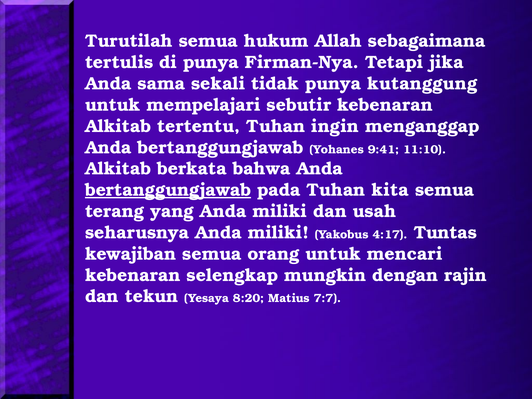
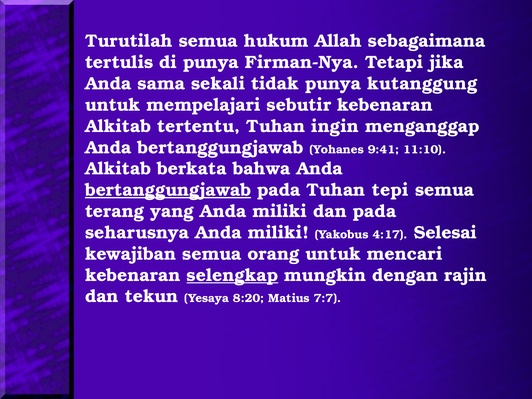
kita: kita -> tepi (390, 190)
dan usah: usah -> pada (375, 211)
Tuntas: Tuntas -> Selesai (445, 233)
selengkap underline: none -> present (232, 275)
